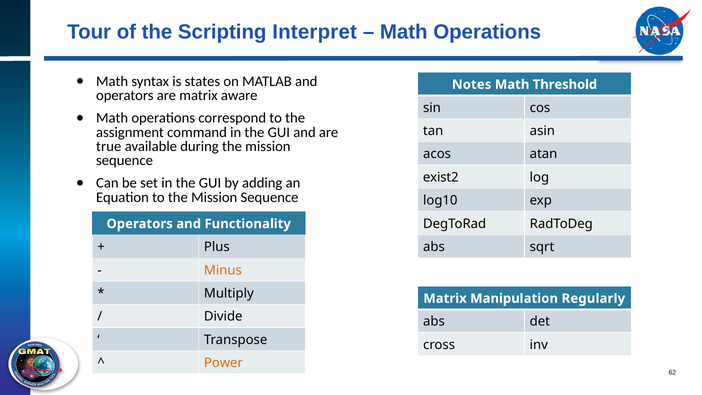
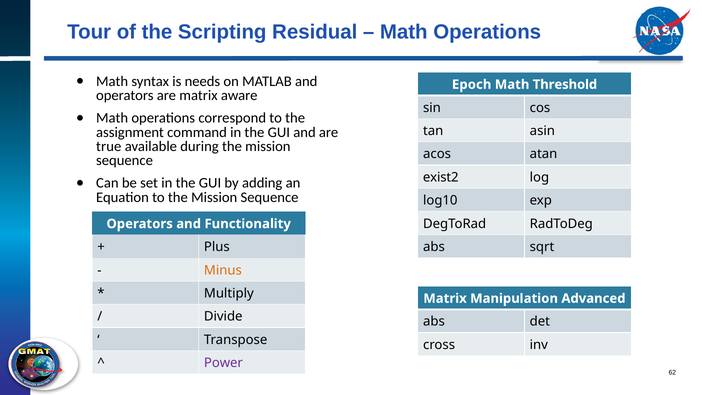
Interpret: Interpret -> Residual (315, 32)
states: states -> needs (202, 81)
Notes: Notes -> Epoch (472, 84)
Regularly: Regularly -> Advanced (593, 298)
Power colour: orange -> purple (223, 363)
